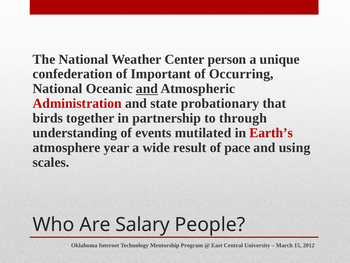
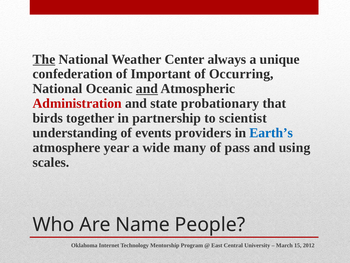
The underline: none -> present (44, 59)
person: person -> always (227, 59)
through: through -> scientist (243, 118)
mutilated: mutilated -> providers (203, 133)
Earth’s colour: red -> blue (271, 133)
result: result -> many (190, 147)
pace: pace -> pass (237, 147)
Salary: Salary -> Name (143, 224)
